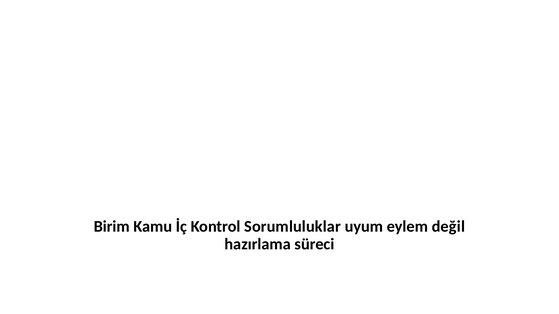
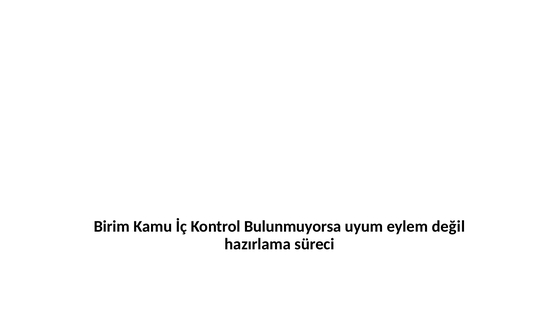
Sorumluluklar: Sorumluluklar -> Bulunmuyorsa (293, 227)
